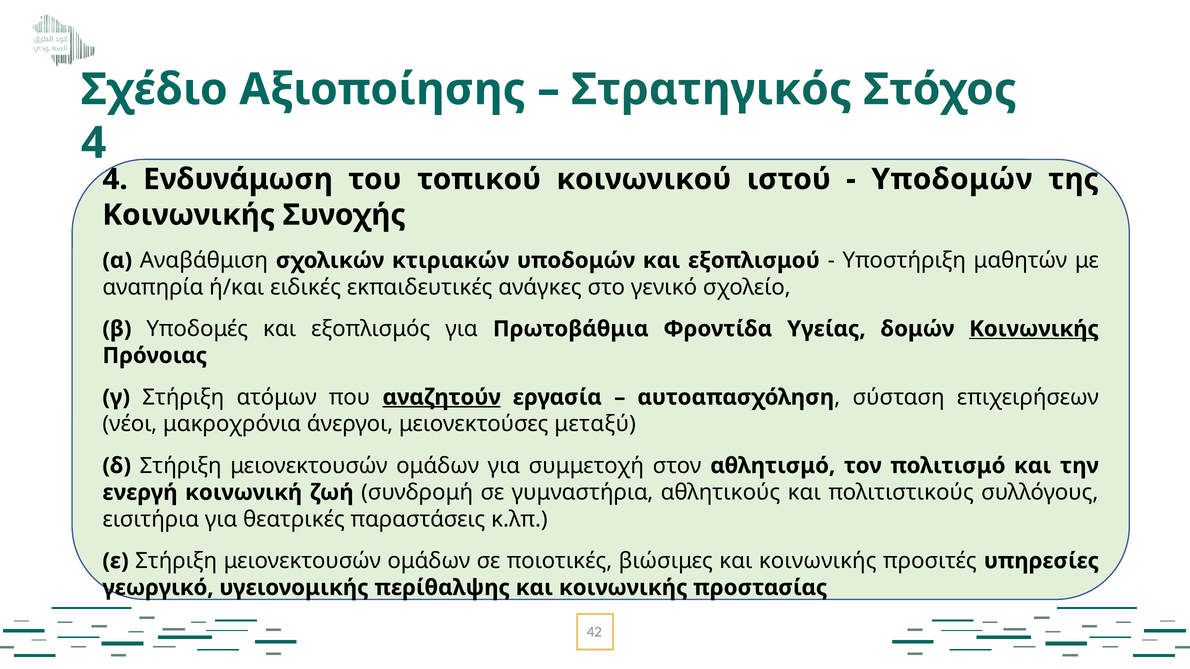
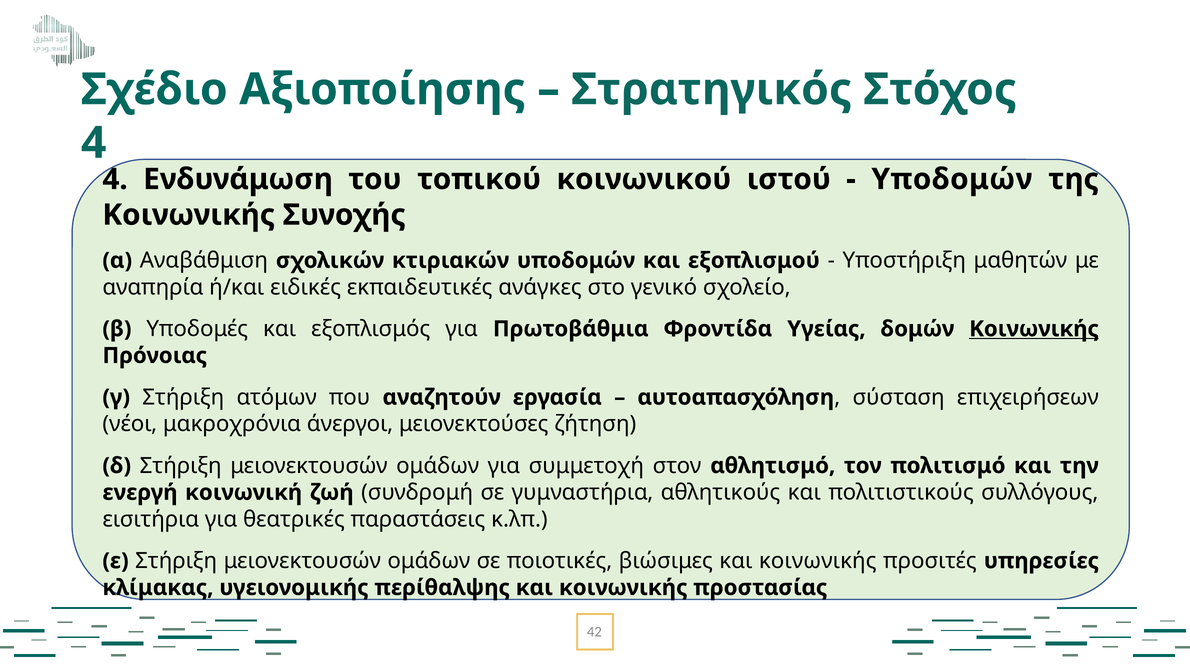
αναζητούν underline: present -> none (442, 398)
μεταξύ: μεταξύ -> ζήτηση (595, 424)
γεωργικό: γεωργικό -> κλίμακας (158, 588)
